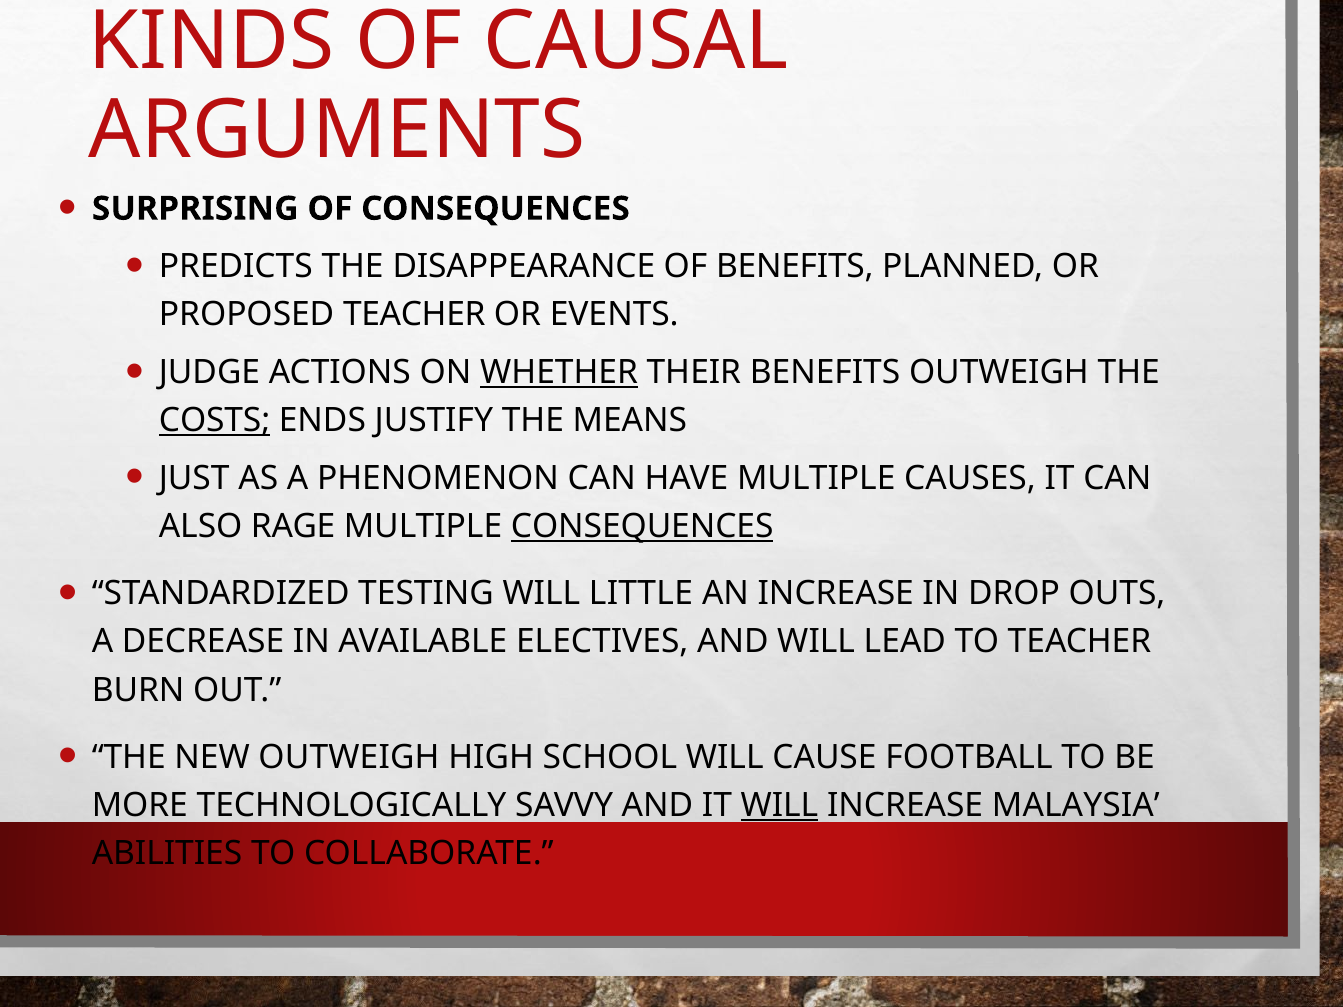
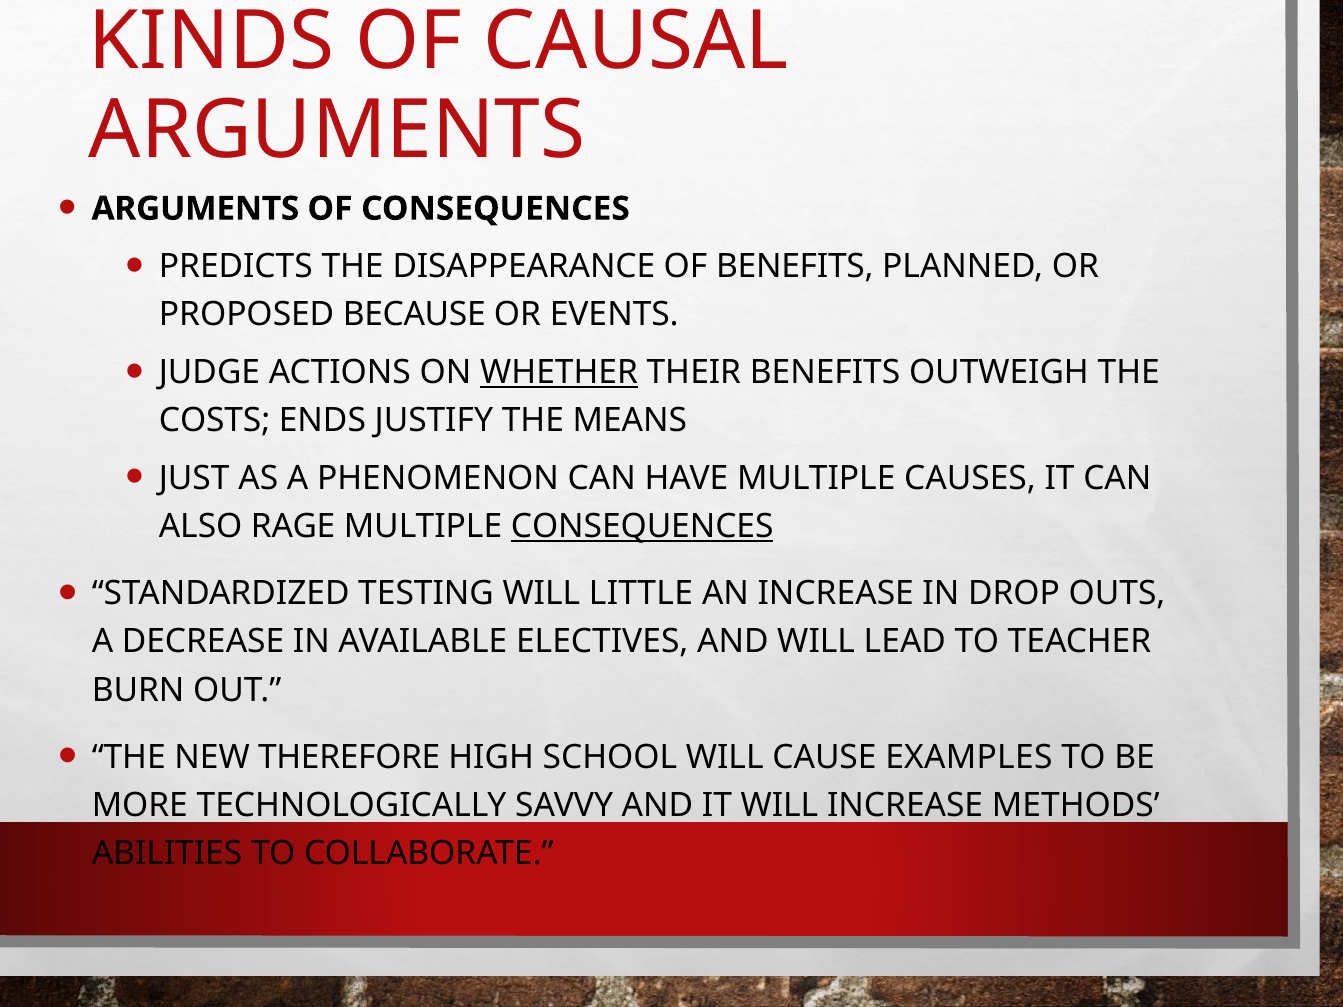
SURPRISING: SURPRISING -> ARGUMENTS (195, 209)
PROPOSED TEACHER: TEACHER -> BECAUSE (414, 315)
COSTS underline: present -> none (215, 421)
NEW OUTWEIGH: OUTWEIGH -> THEREFORE (349, 757)
FOOTBALL: FOOTBALL -> EXAMPLES (969, 757)
WILL underline: present -> none (779, 806)
MALAYSIA: MALAYSIA -> METHODS (1076, 806)
